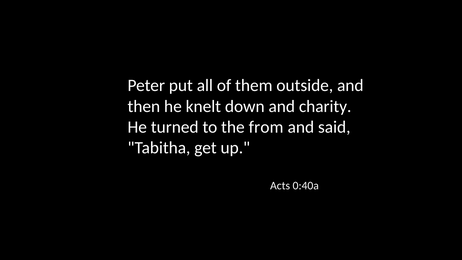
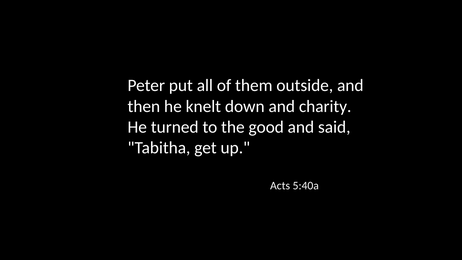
from: from -> good (266, 127)
0:40a: 0:40a -> 5:40a (306, 186)
